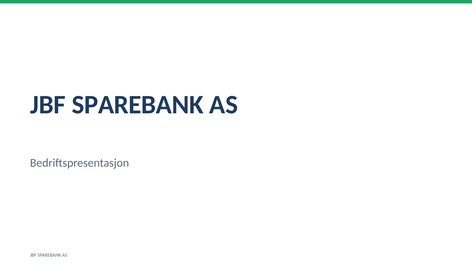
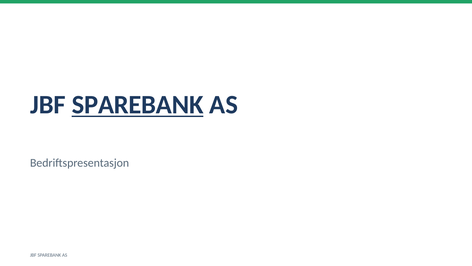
SPAREBANK underline: none -> present (138, 105)
